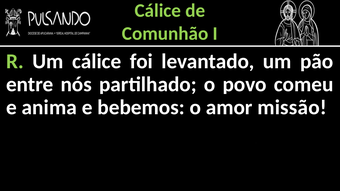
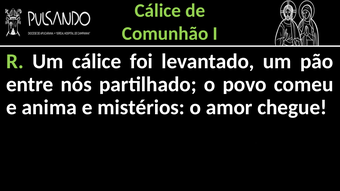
bebemos: bebemos -> mistérios (141, 107)
missão: missão -> chegue (292, 107)
